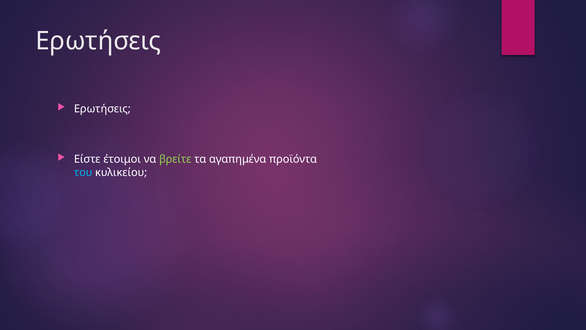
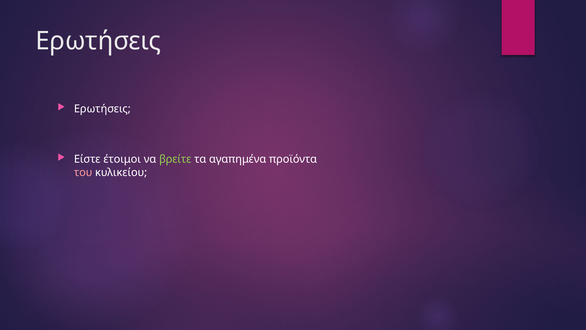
του colour: light blue -> pink (83, 172)
